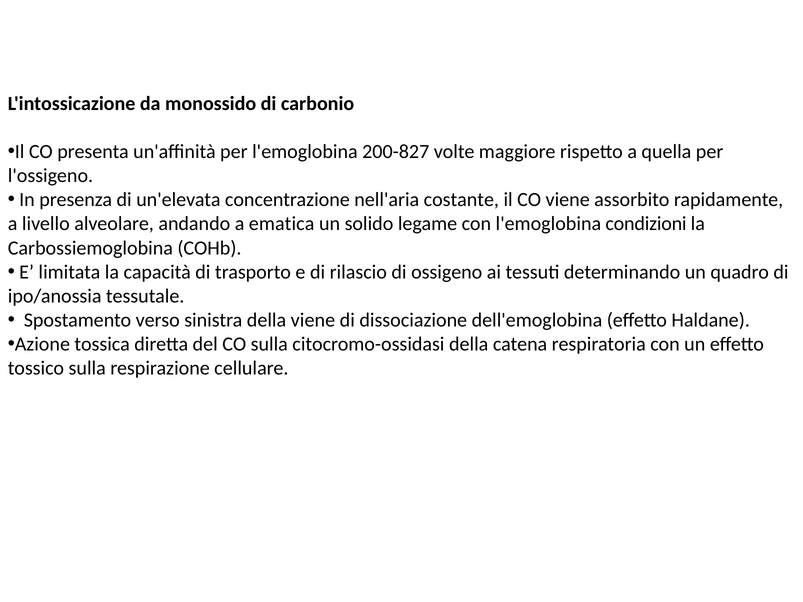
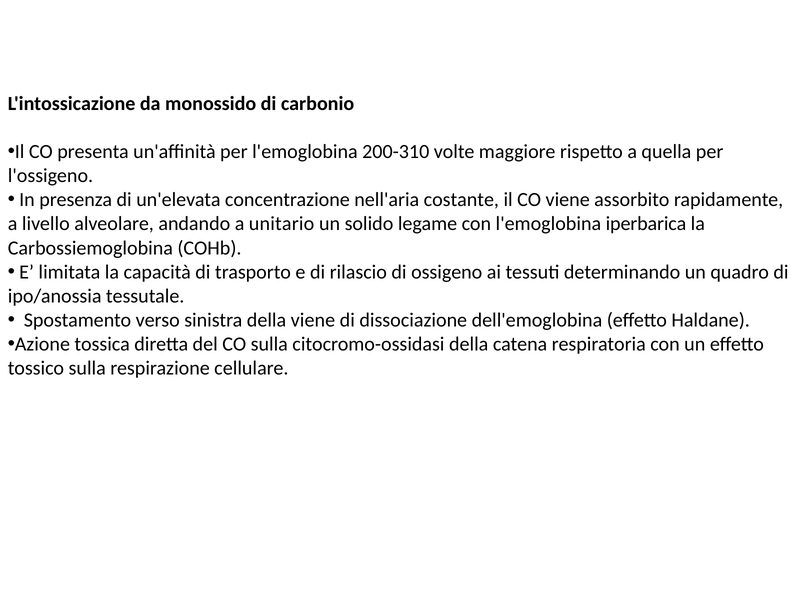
200-827: 200-827 -> 200-310 (396, 152)
ematica: ematica -> unitario (282, 224)
condizioni: condizioni -> iperbarica (646, 224)
